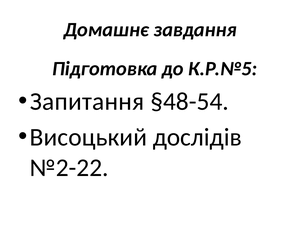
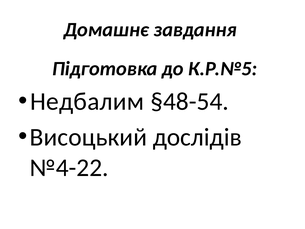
Запитання: Запитання -> Недбалим (87, 101)
№2-22: №2-22 -> №4-22 (69, 167)
